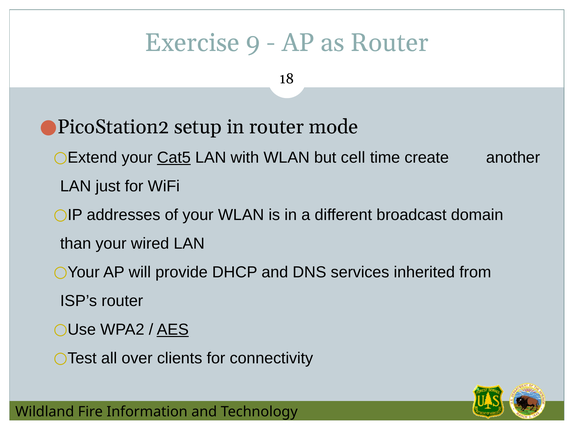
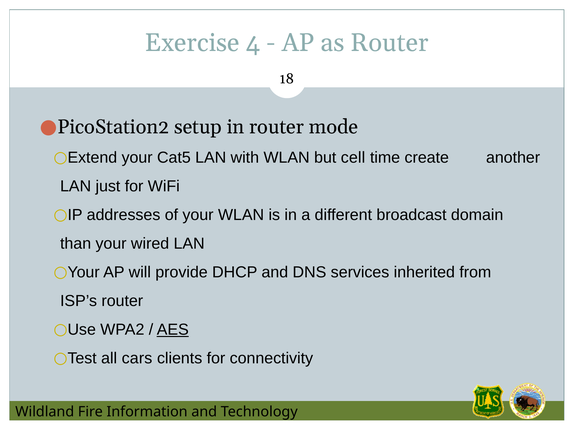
9: 9 -> 4 (253, 43)
Cat5 underline: present -> none (174, 158)
over: over -> cars (137, 359)
